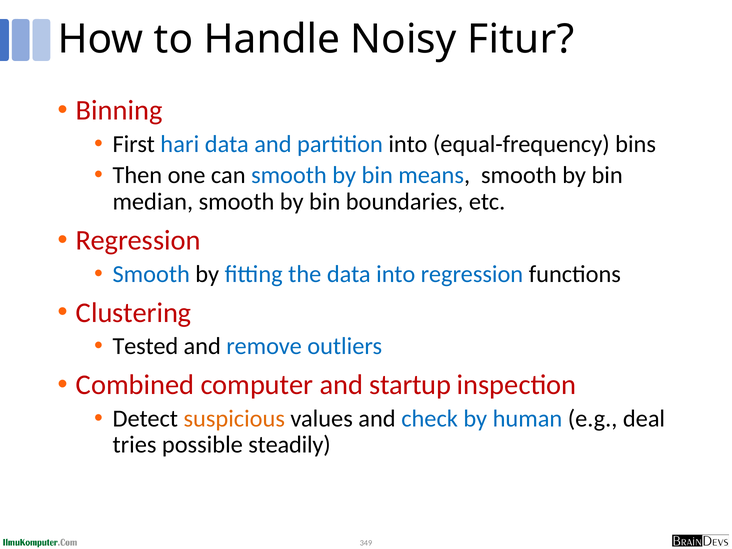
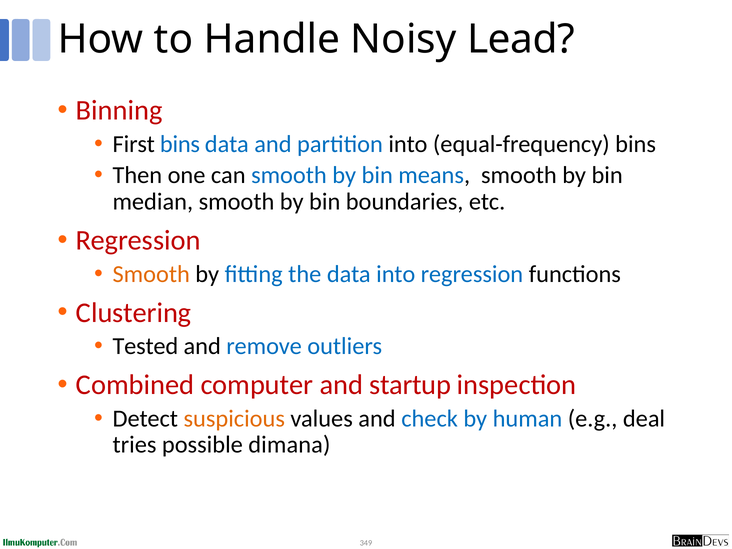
Fitur: Fitur -> Lead (521, 39)
First hari: hari -> bins (180, 144)
Smooth colour: blue -> orange (151, 274)
steadily: steadily -> dimana (289, 445)
